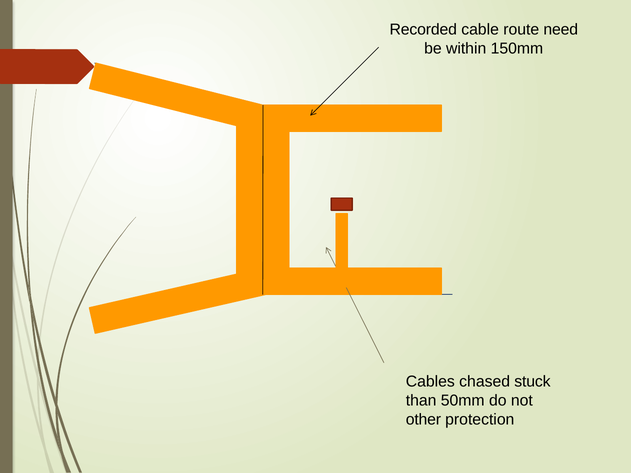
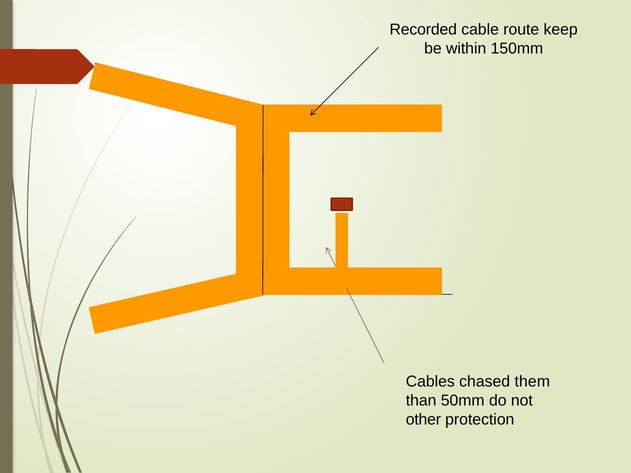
need: need -> keep (561, 29)
stuck: stuck -> them (532, 382)
